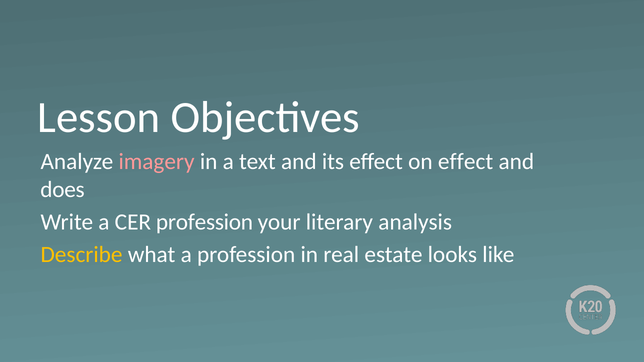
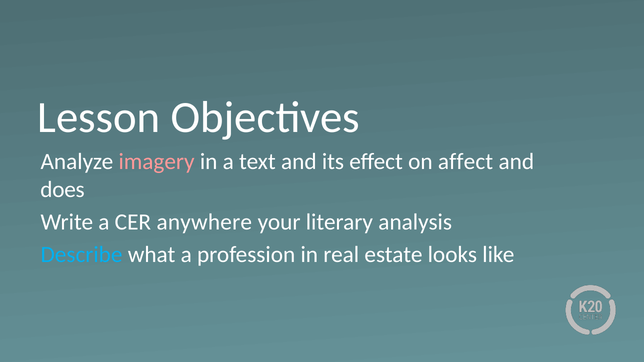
on effect: effect -> affect (466, 162)
CER profession: profession -> anywhere (204, 222)
Describe colour: yellow -> light blue (82, 255)
